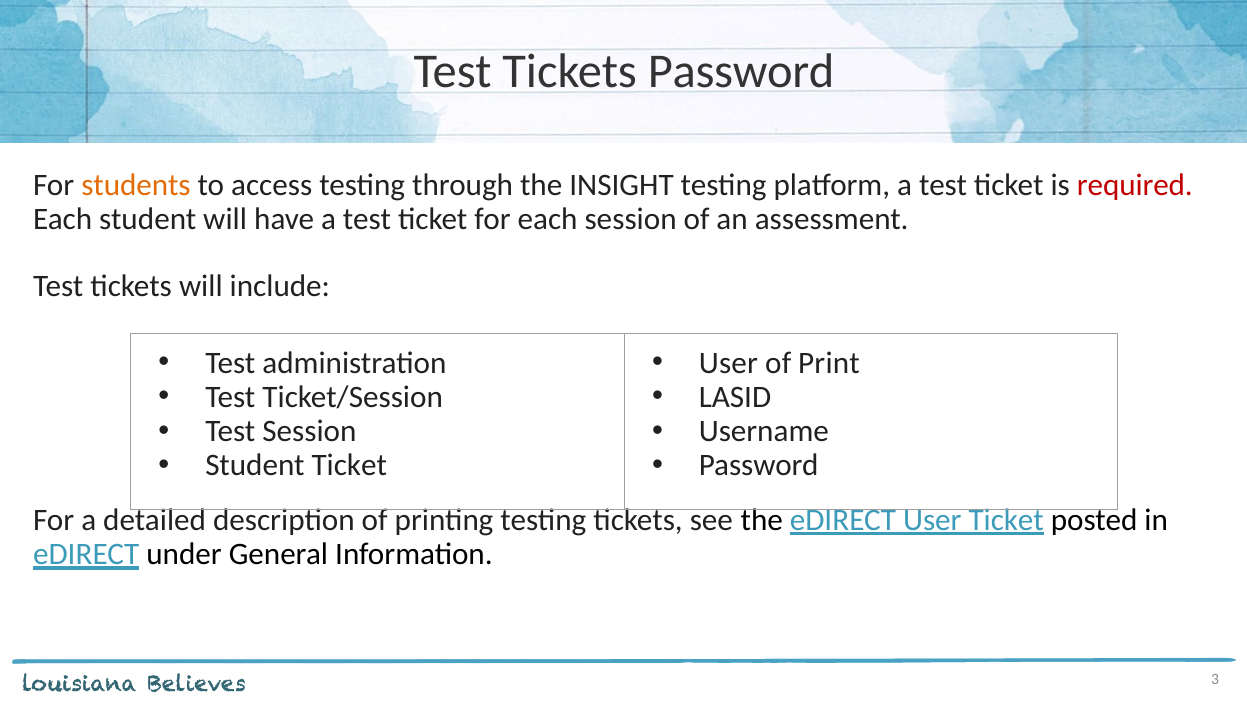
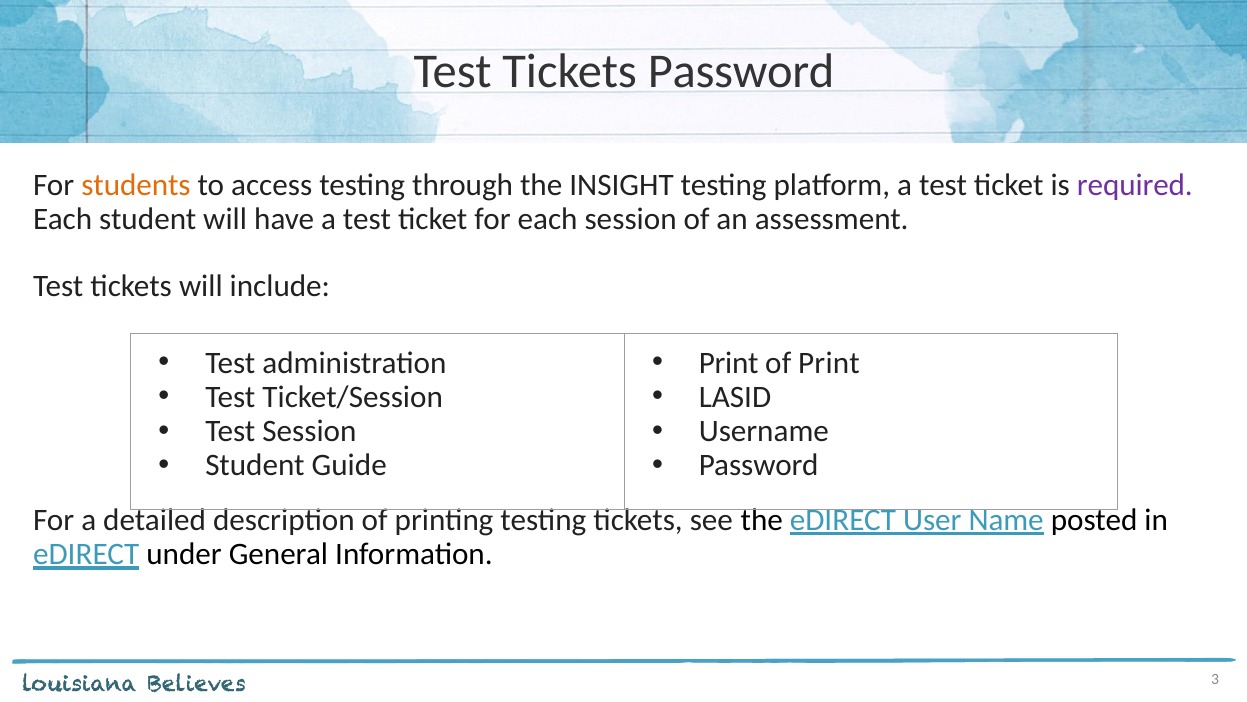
required colour: red -> purple (1135, 185)
User: User -> Print (729, 362)
Student Ticket: Ticket -> Guide (349, 465)
User Ticket: Ticket -> Name (1006, 520)
